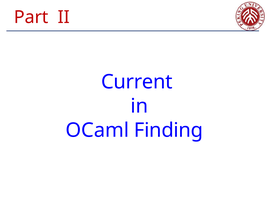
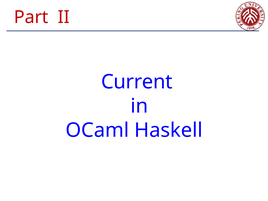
Finding: Finding -> Haskell (168, 130)
